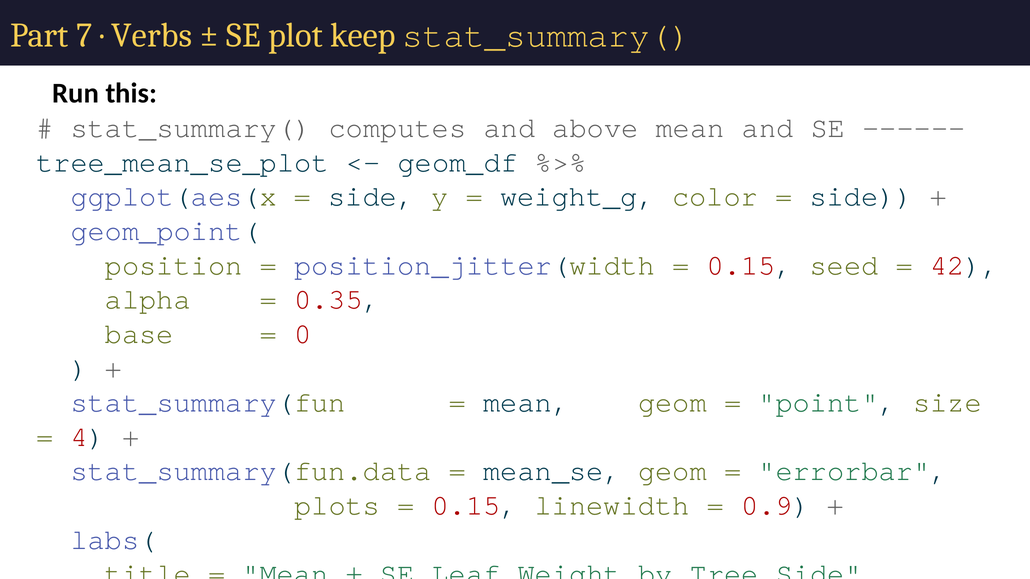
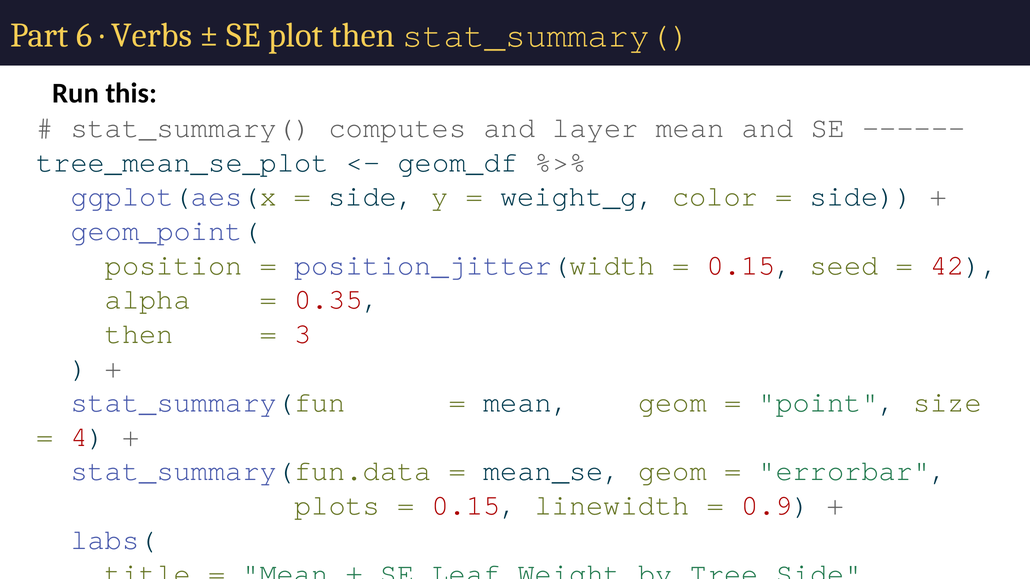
7: 7 -> 6 (84, 35)
plot keep: keep -> then (363, 35)
above: above -> layer (595, 128)
base: base -> then (139, 334)
0: 0 -> 3 (303, 334)
